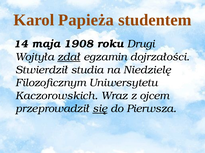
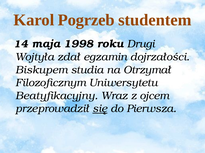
Papieża: Papieża -> Pogrzeb (86, 20)
1908: 1908 -> 1998 (79, 44)
zdał underline: present -> none (69, 57)
Stwierdził: Stwierdził -> Biskupem (42, 70)
Niedzielę: Niedzielę -> Otrzymał (147, 70)
Kaczorowskich: Kaczorowskich -> Beatyfikacyjny (57, 96)
